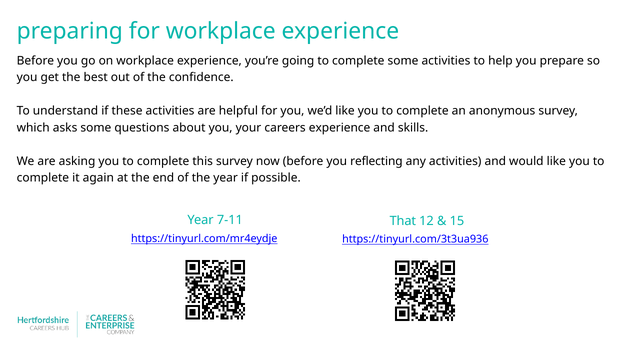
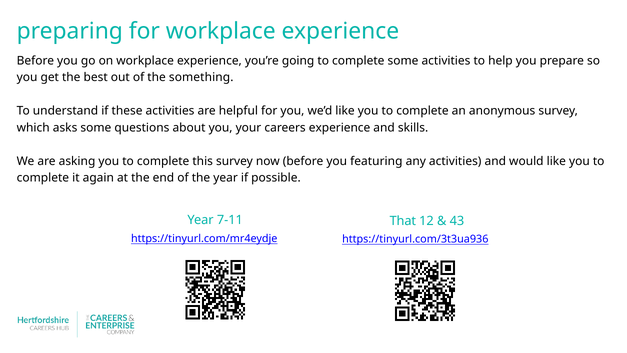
confidence: confidence -> something (201, 77)
reflecting: reflecting -> featuring (376, 161)
15: 15 -> 43 (457, 221)
